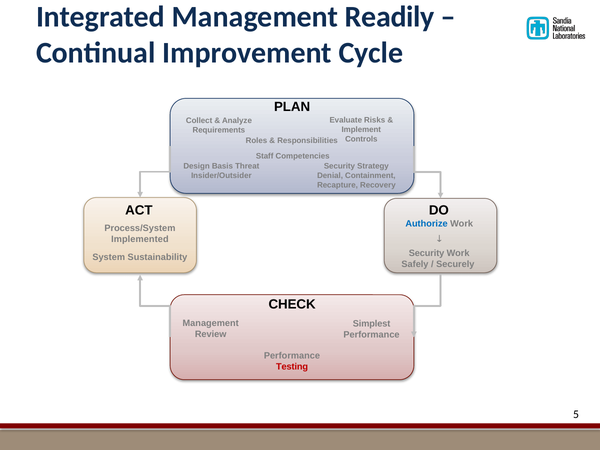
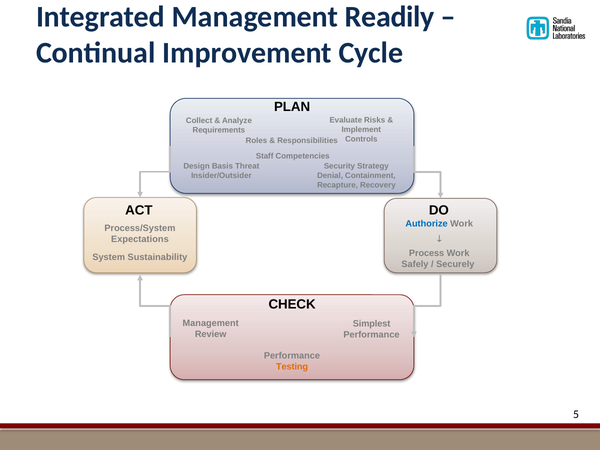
Implemented: Implemented -> Expectations (140, 239)
Security: Security -> Process (427, 253)
Testing colour: red -> orange (292, 367)
